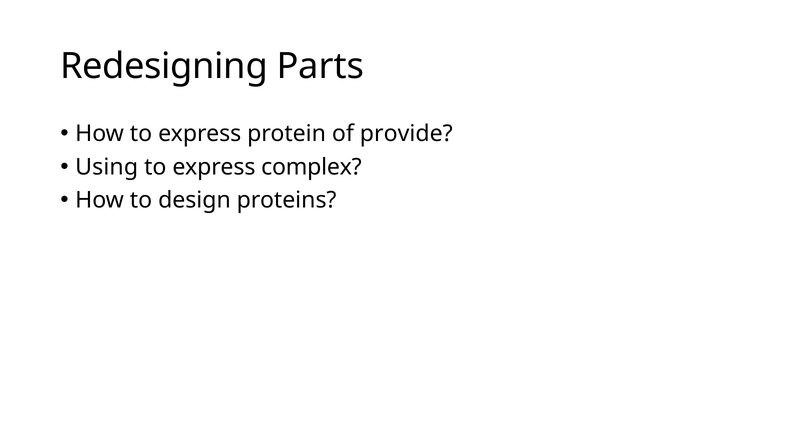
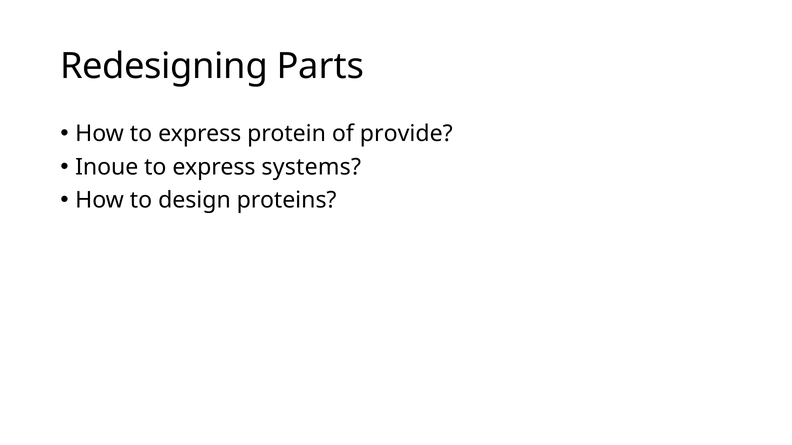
Using: Using -> Inoue (107, 167)
complex: complex -> systems (311, 167)
